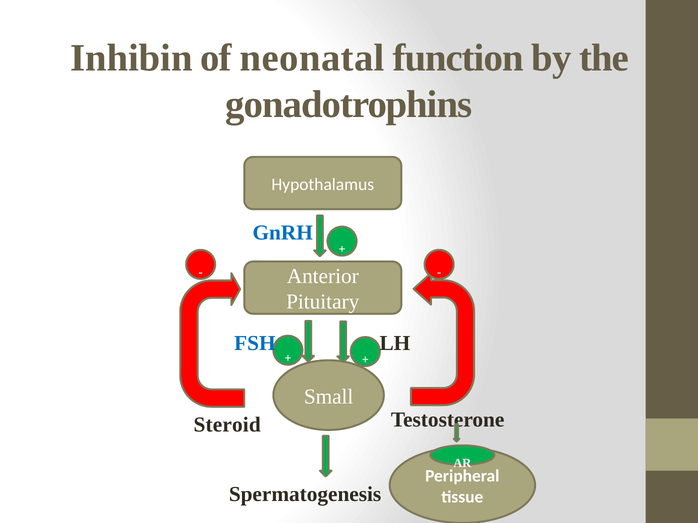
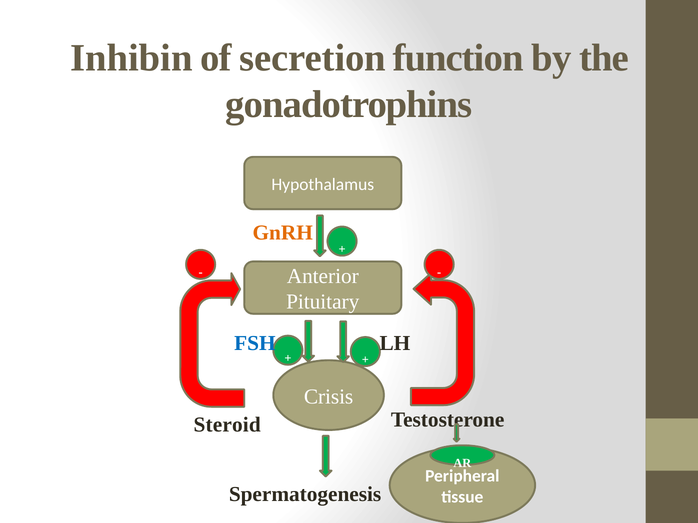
neonatal: neonatal -> secretion (313, 58)
GnRH colour: blue -> orange (283, 233)
Small: Small -> Crisis (329, 397)
